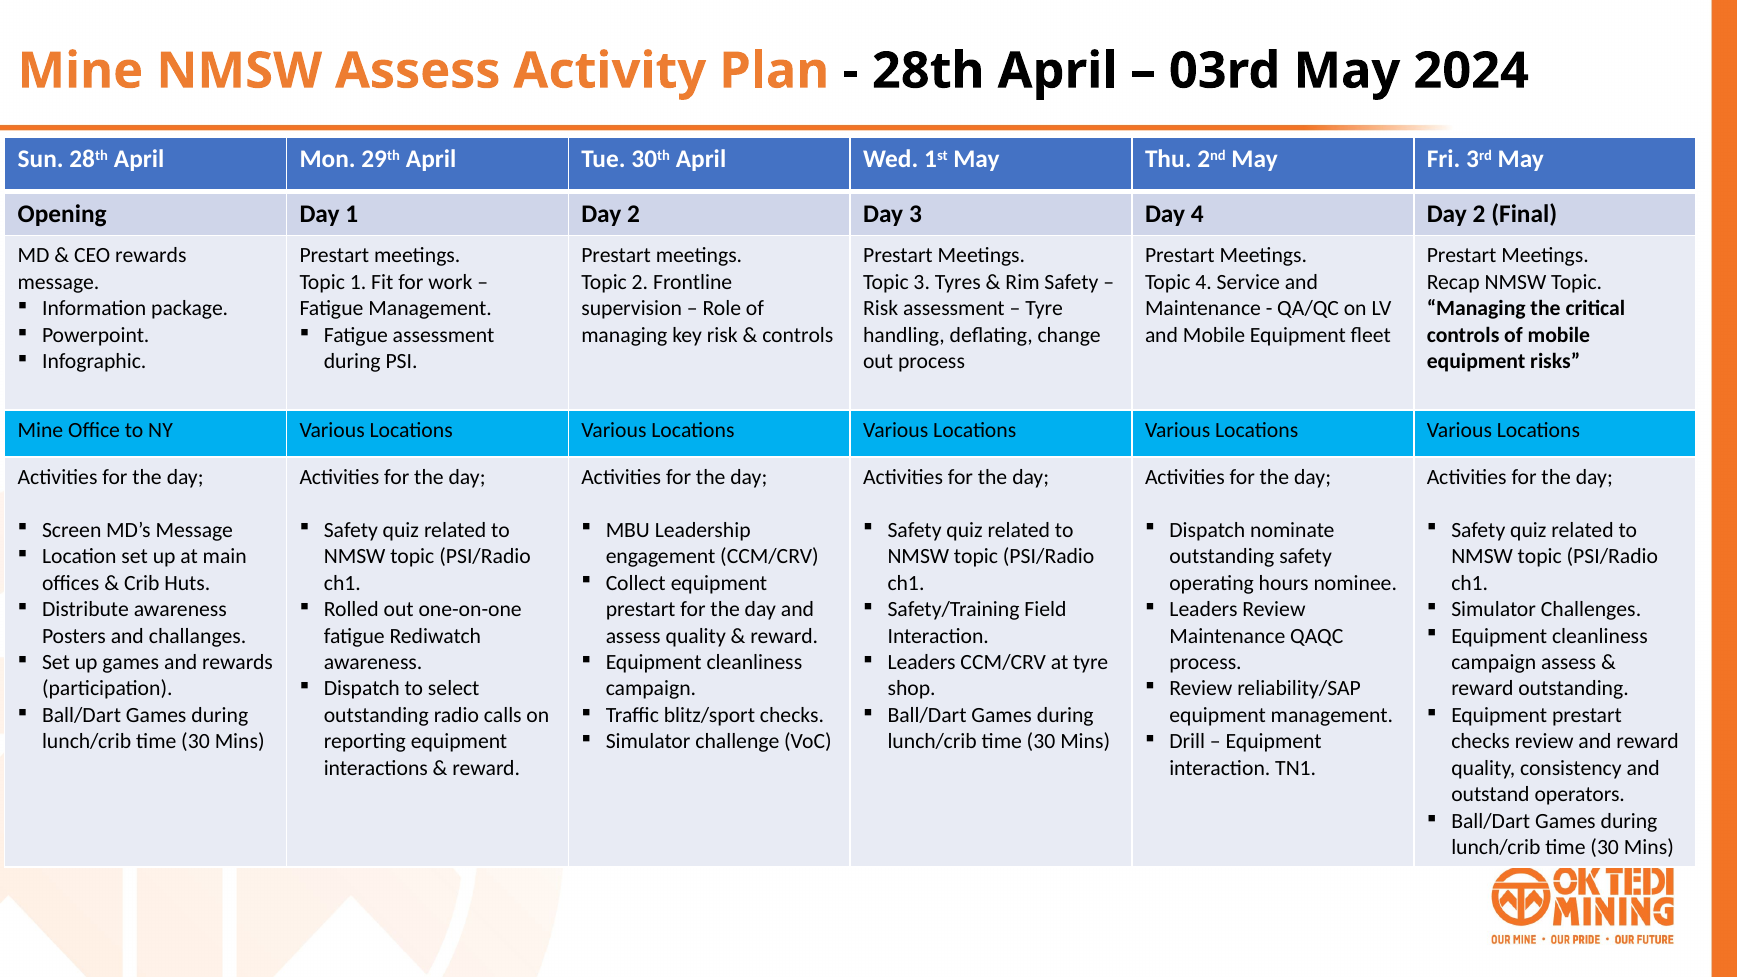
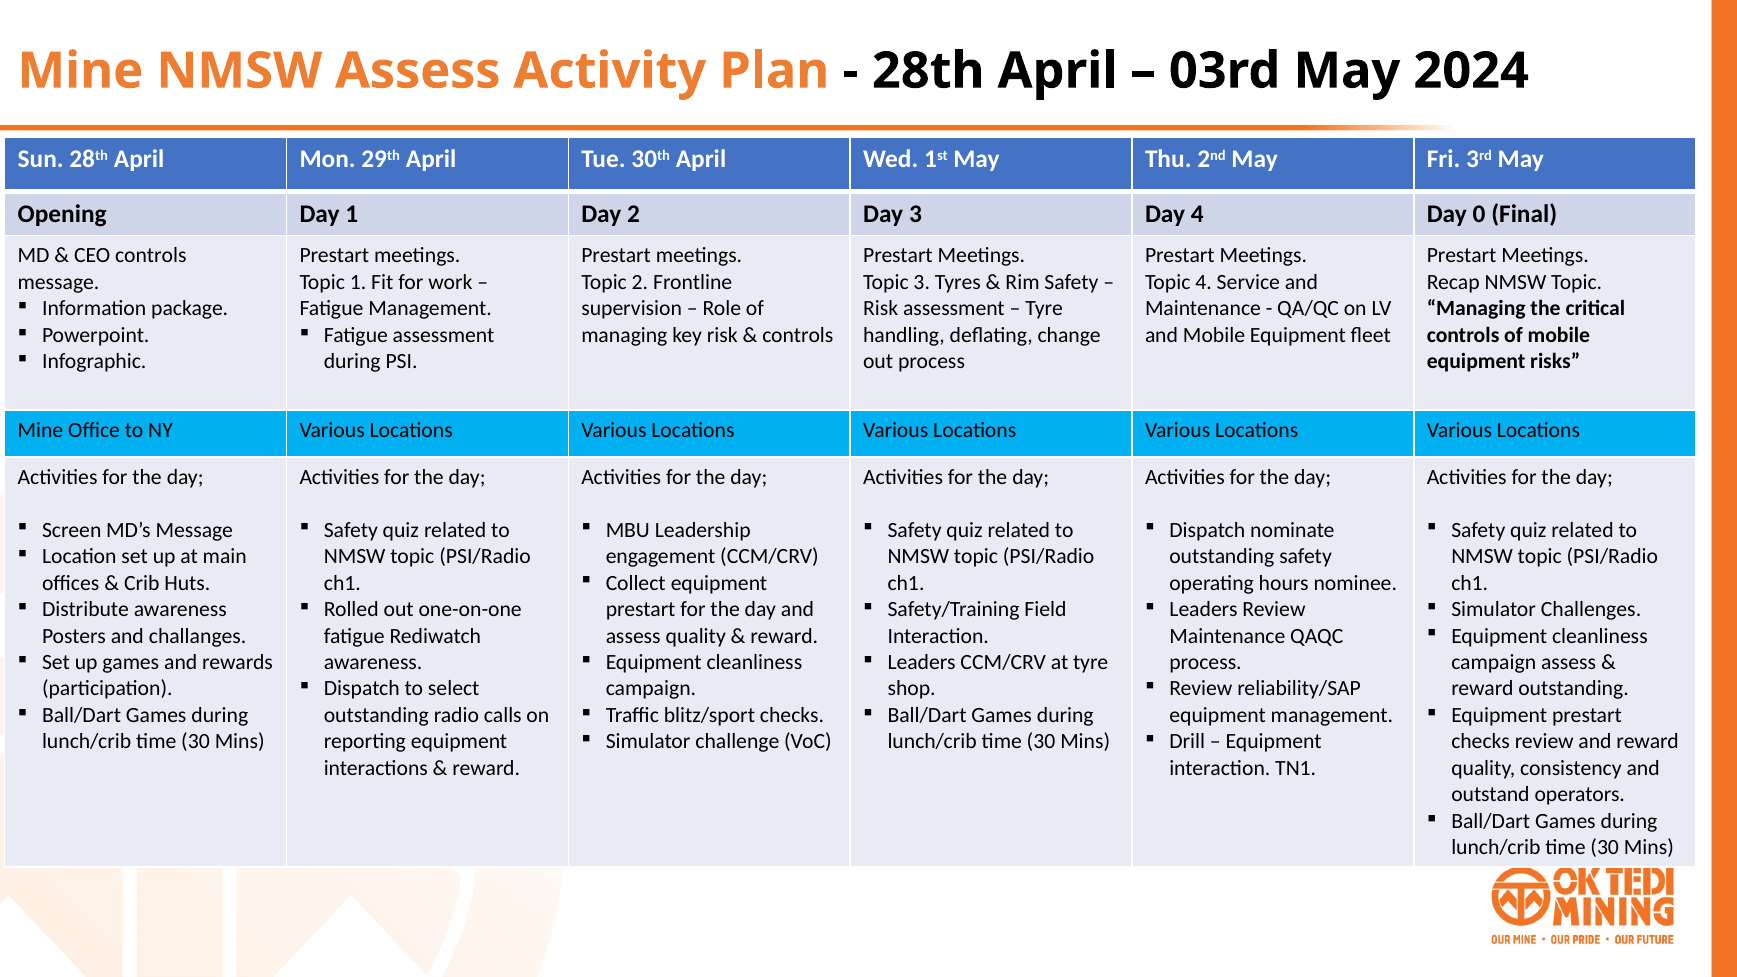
4 Day 2: 2 -> 0 (1479, 214)
CEO rewards: rewards -> controls (151, 256)
